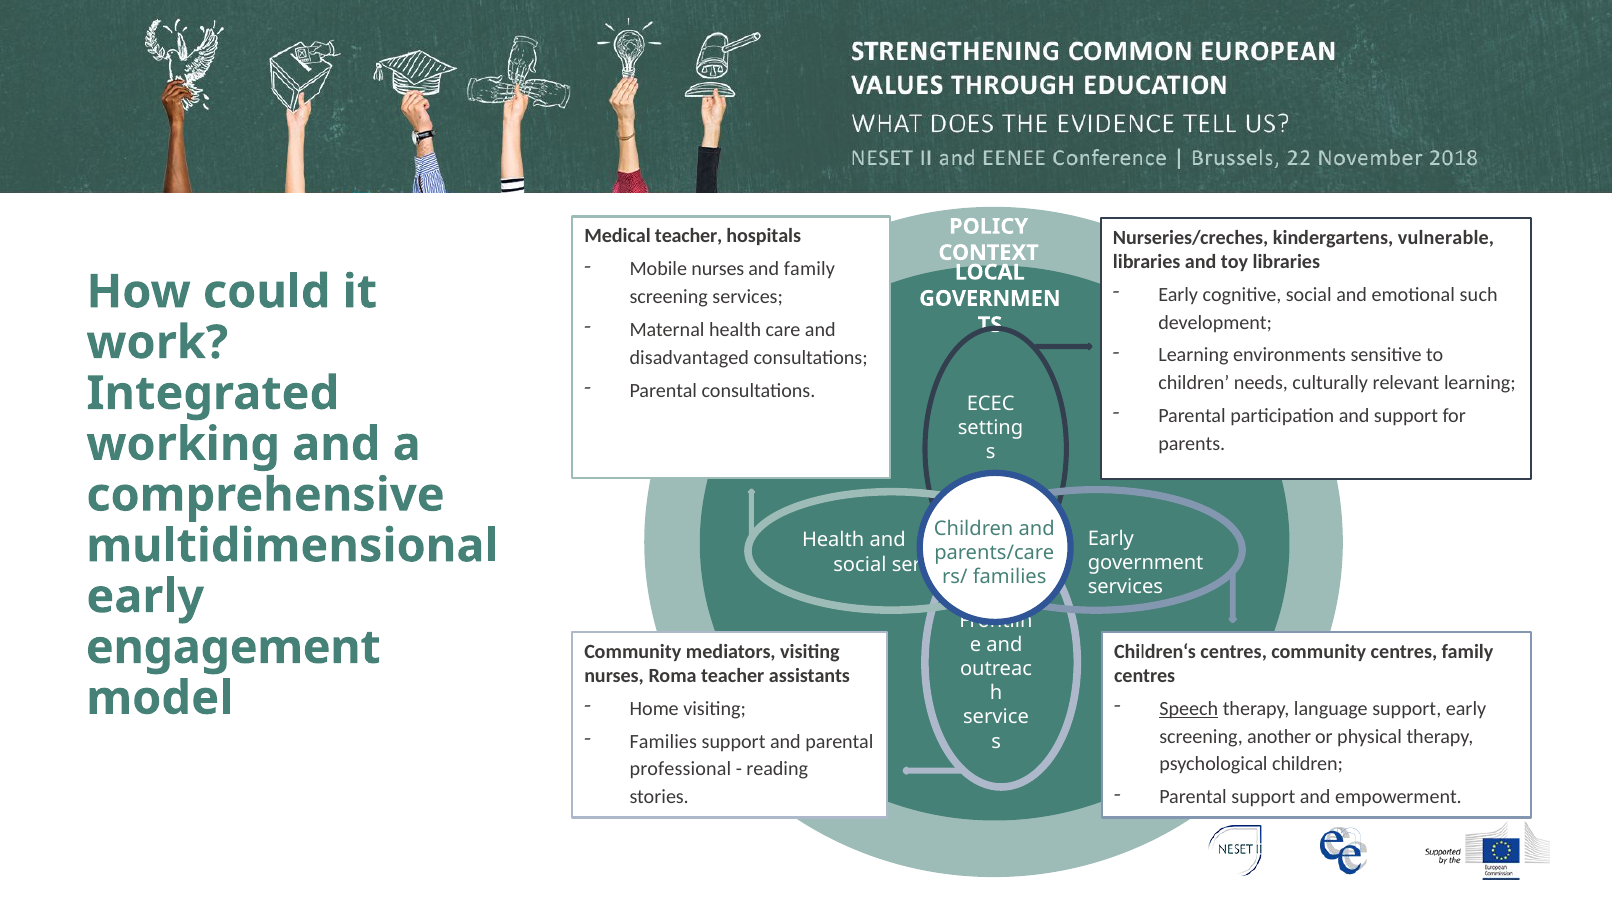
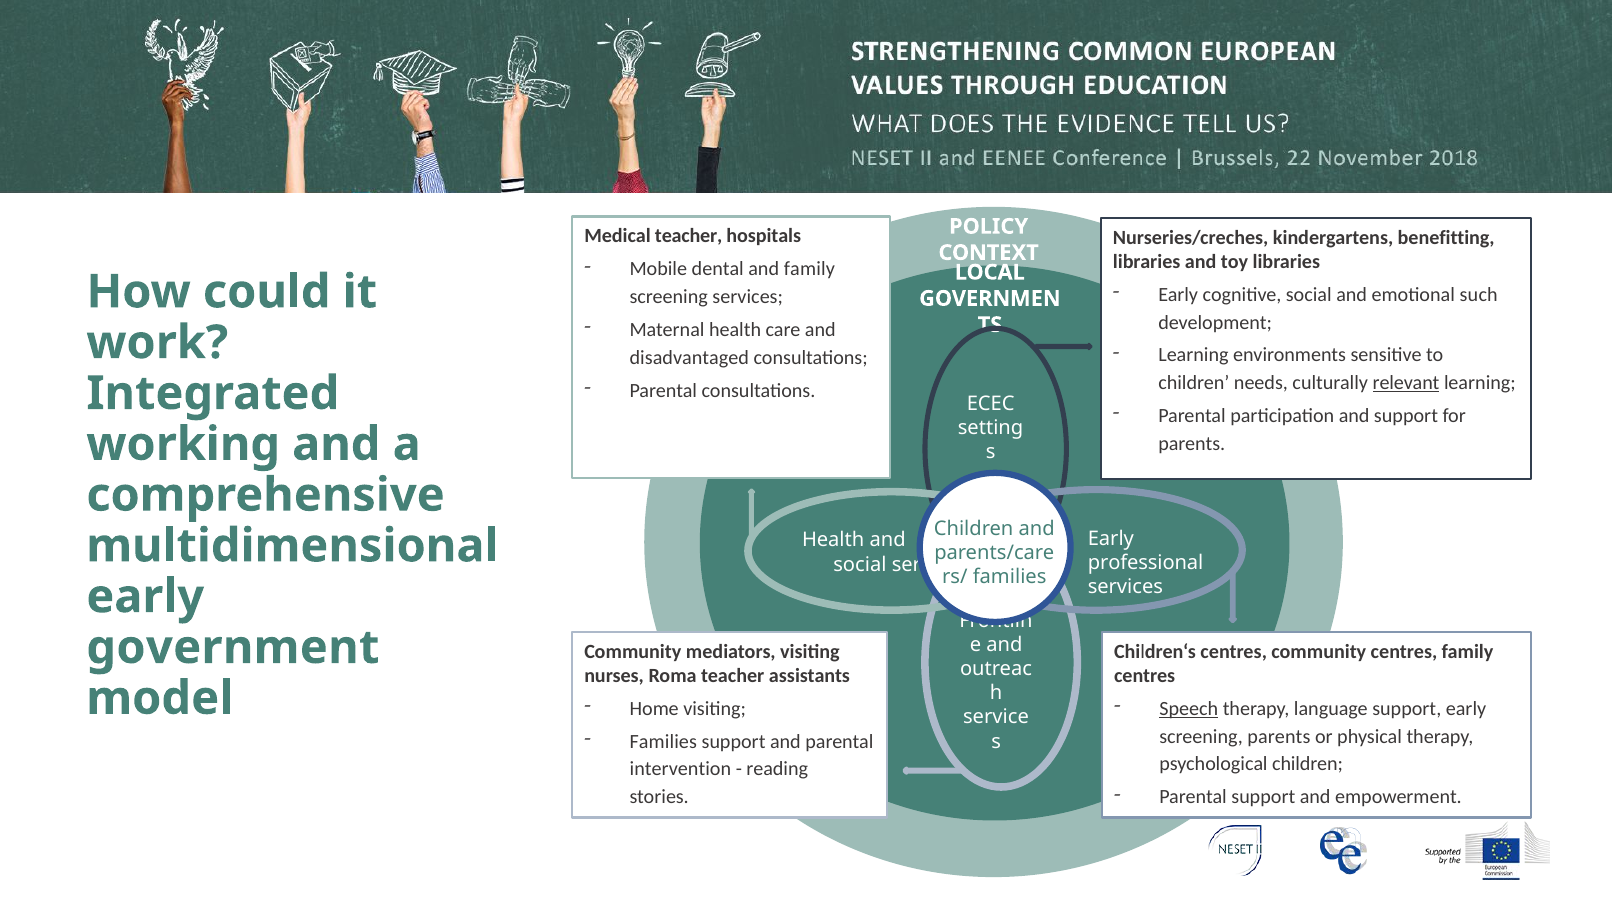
vulnerable: vulnerable -> benefitting (1446, 237)
Mobile nurses: nurses -> dental (718, 269)
relevant underline: none -> present (1406, 383)
government: government -> professional (1146, 562)
engagement: engagement -> government (233, 647)
screening another: another -> parents (1279, 736)
professional: professional -> intervention (680, 769)
